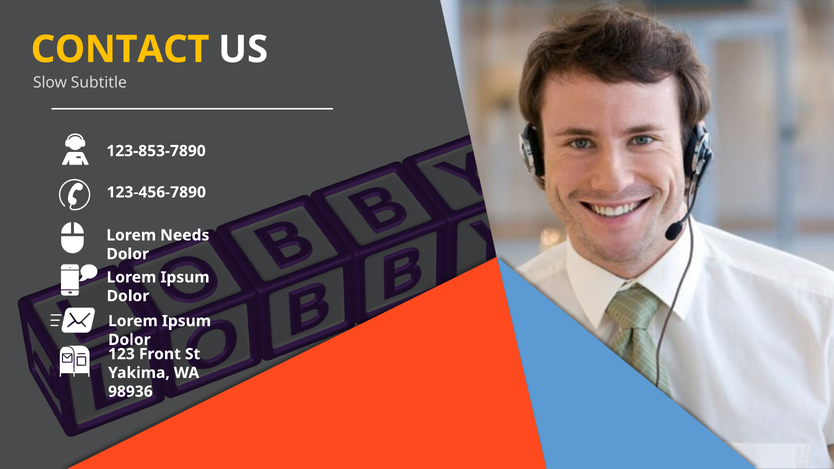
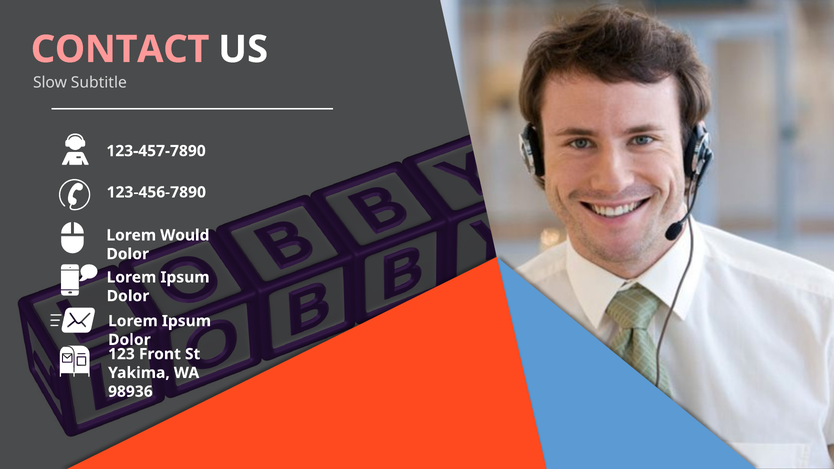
CONTACT colour: yellow -> pink (120, 49)
123-853-7890: 123-853-7890 -> 123-457-7890 (156, 151)
Needs: Needs -> Would (185, 235)
